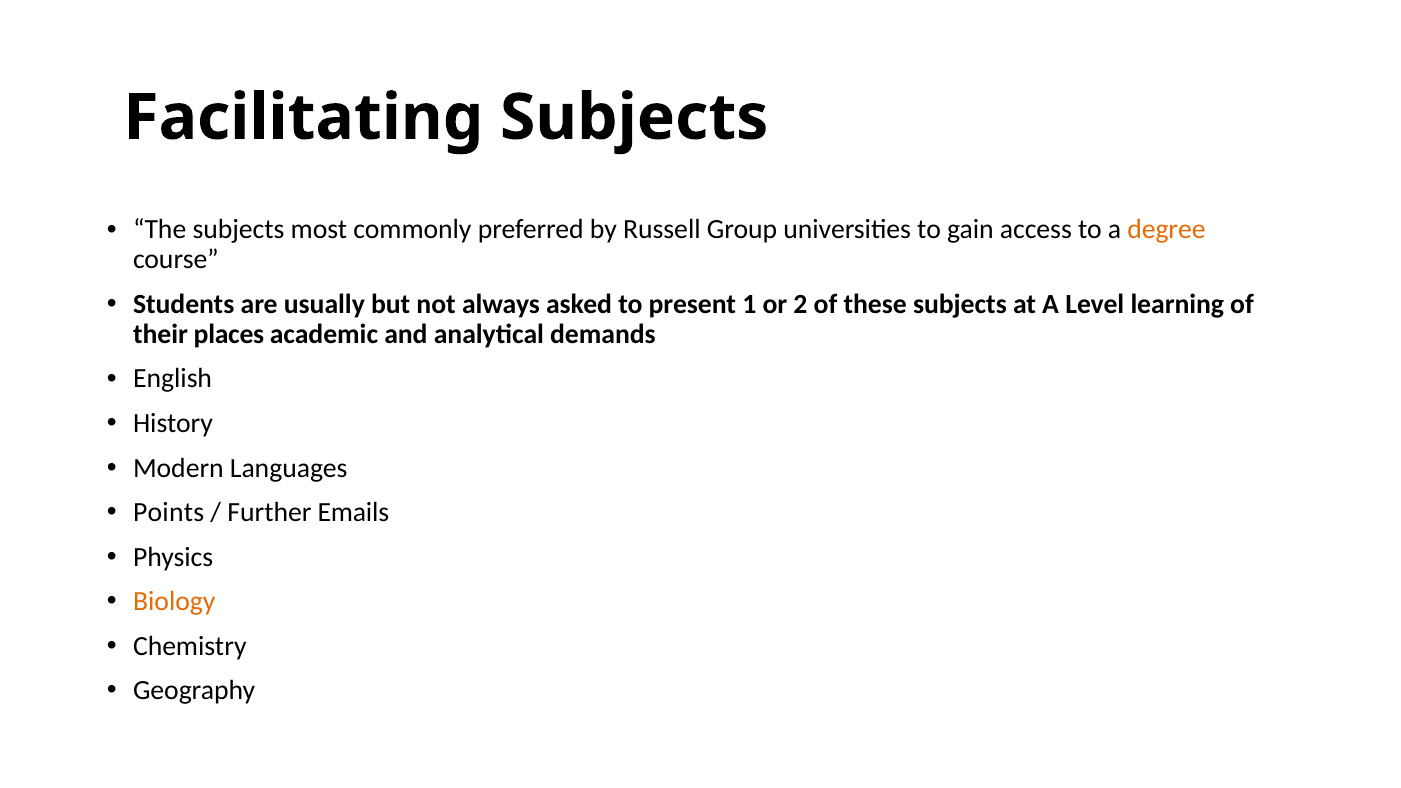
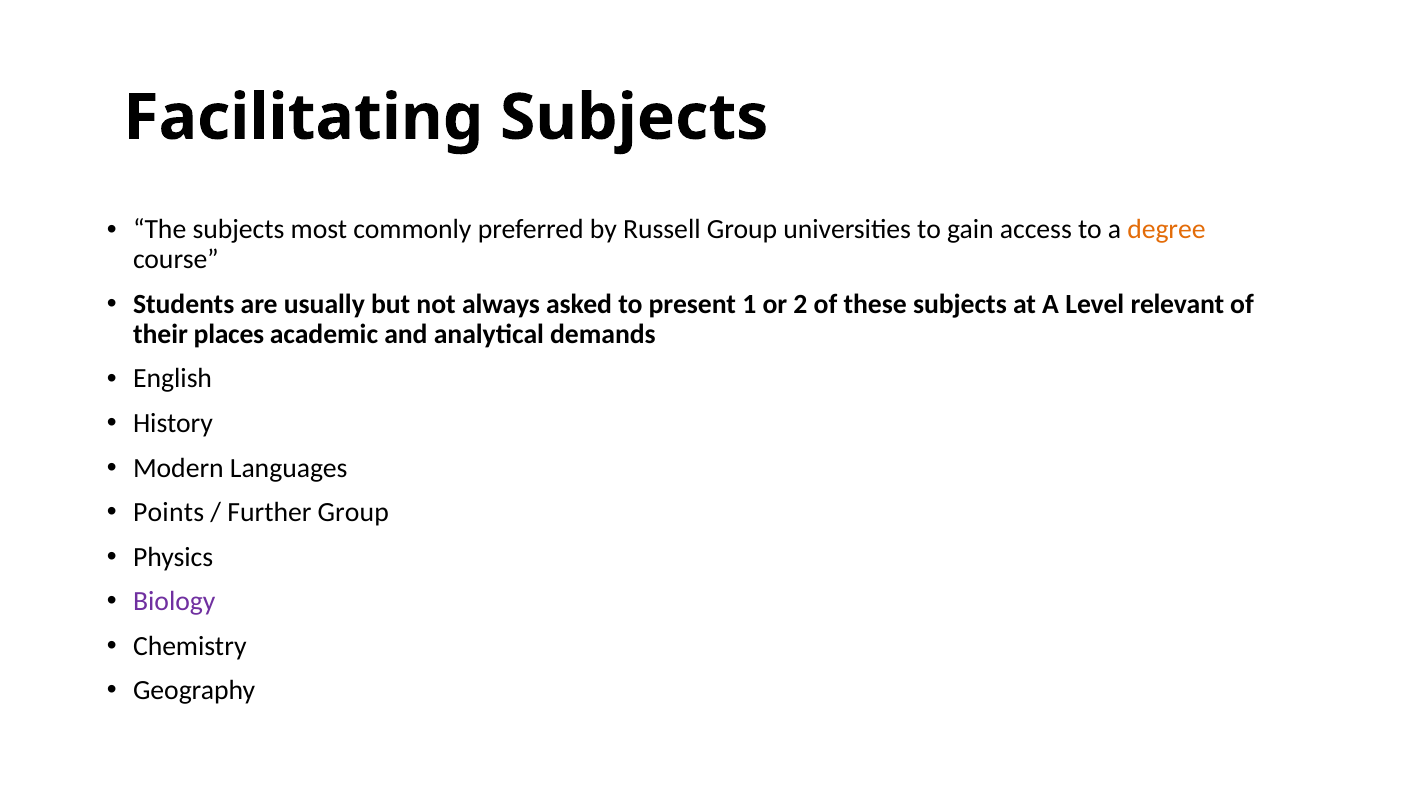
learning: learning -> relevant (1177, 304)
Further Emails: Emails -> Group (353, 513)
Biology colour: orange -> purple (174, 602)
